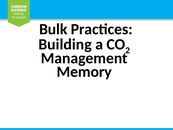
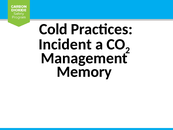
Bulk: Bulk -> Cold (53, 29)
Building: Building -> Incident (65, 44)
